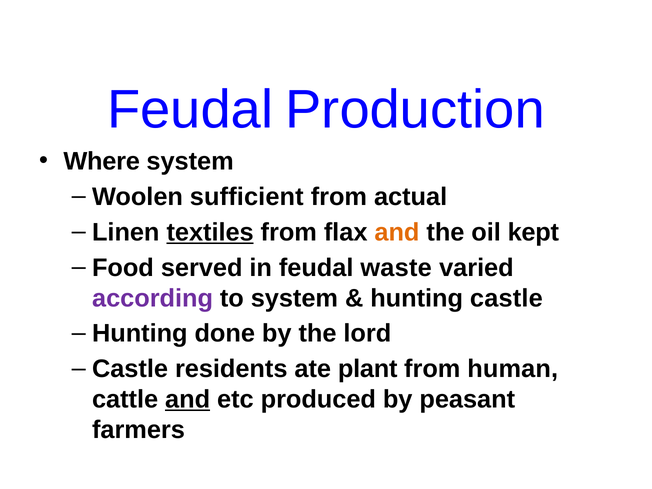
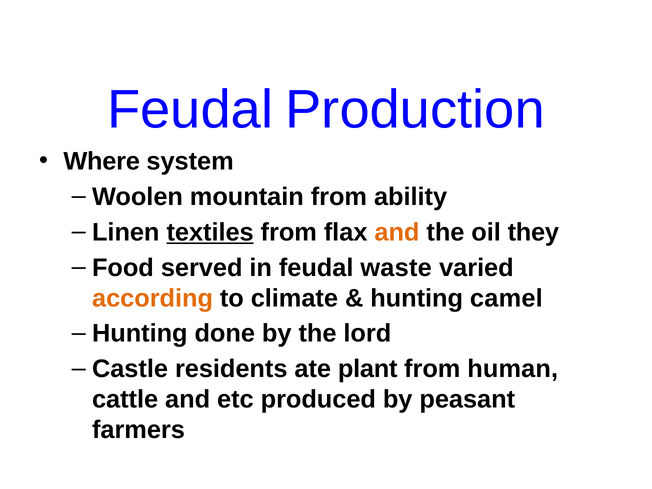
sufficient: sufficient -> mountain (247, 197)
actual: actual -> ability (411, 197)
kept: kept -> they (533, 232)
according colour: purple -> orange (153, 298)
to system: system -> climate (294, 298)
hunting castle: castle -> camel (506, 298)
and underline: present -> none (188, 399)
